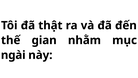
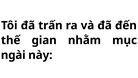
thật: thật -> trấn (50, 25)
